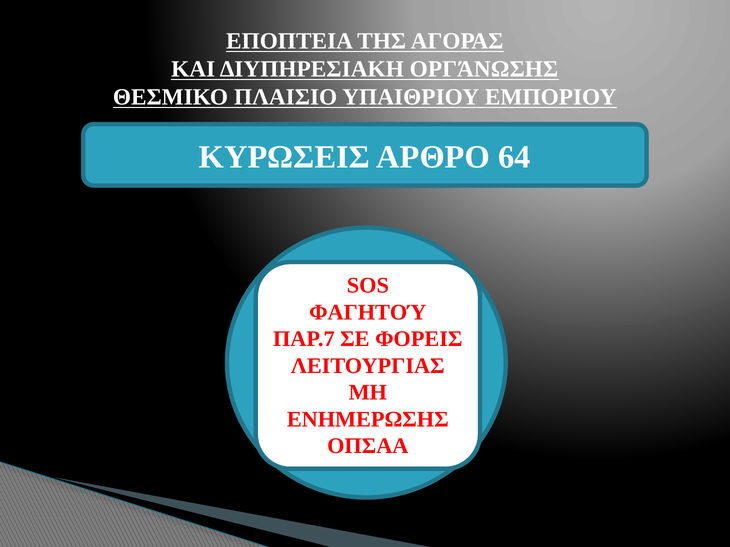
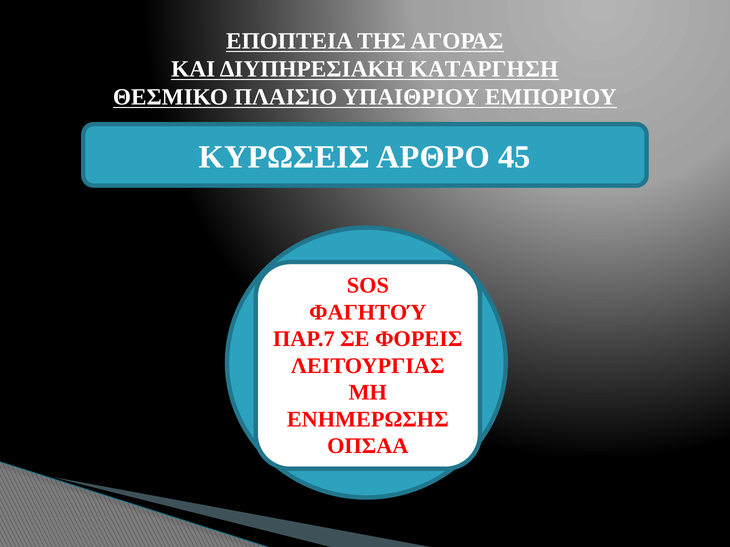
ΟΡΓΆΝΩΣΗΣ: ΟΡΓΆΝΩΣΗΣ -> ΚΑΤΑΡΓΗΣΗ (484, 69)
64: 64 -> 45 (514, 157)
